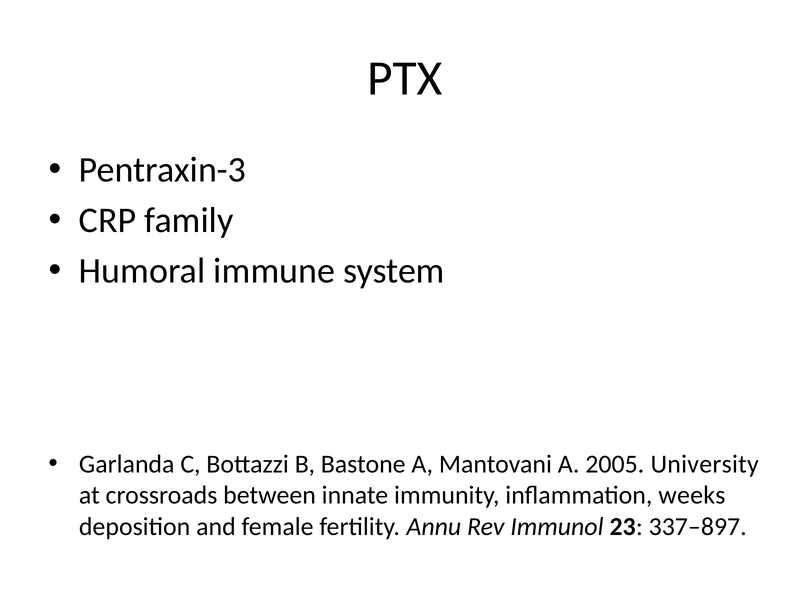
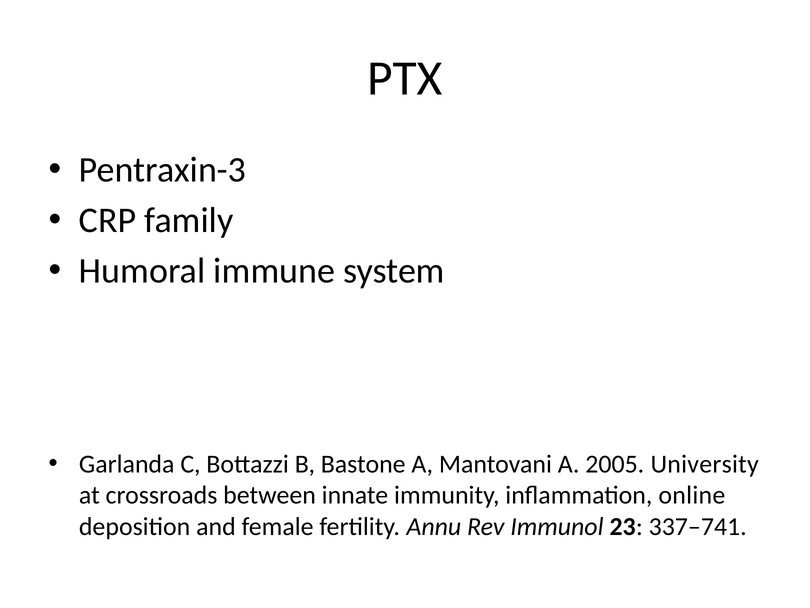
weeks: weeks -> online (692, 495)
337–897: 337–897 -> 337–741 (698, 526)
